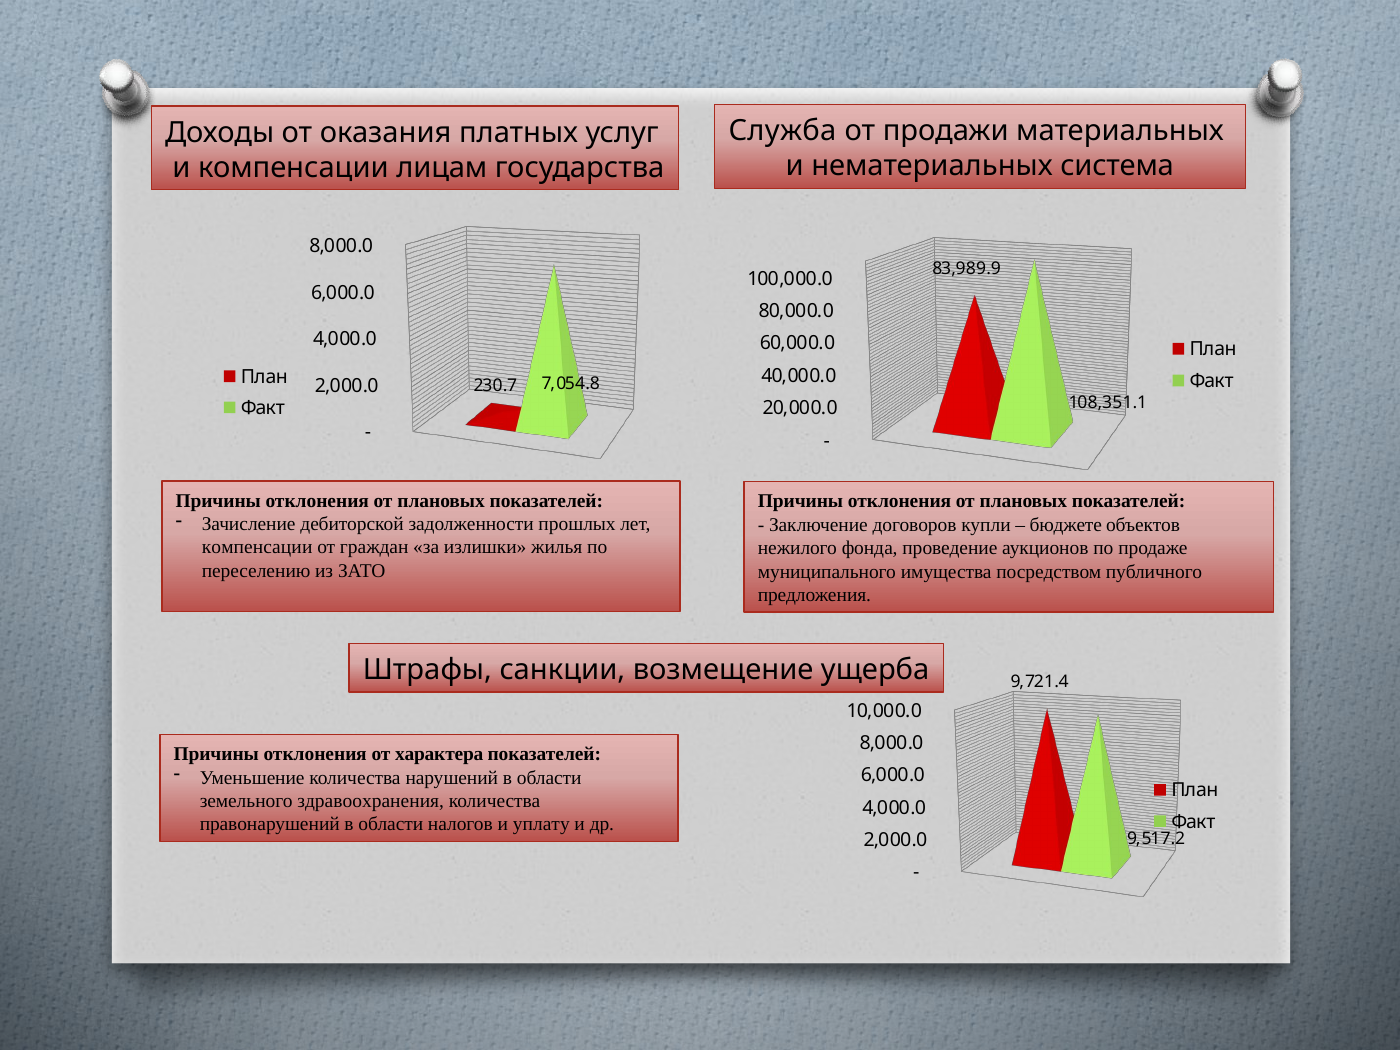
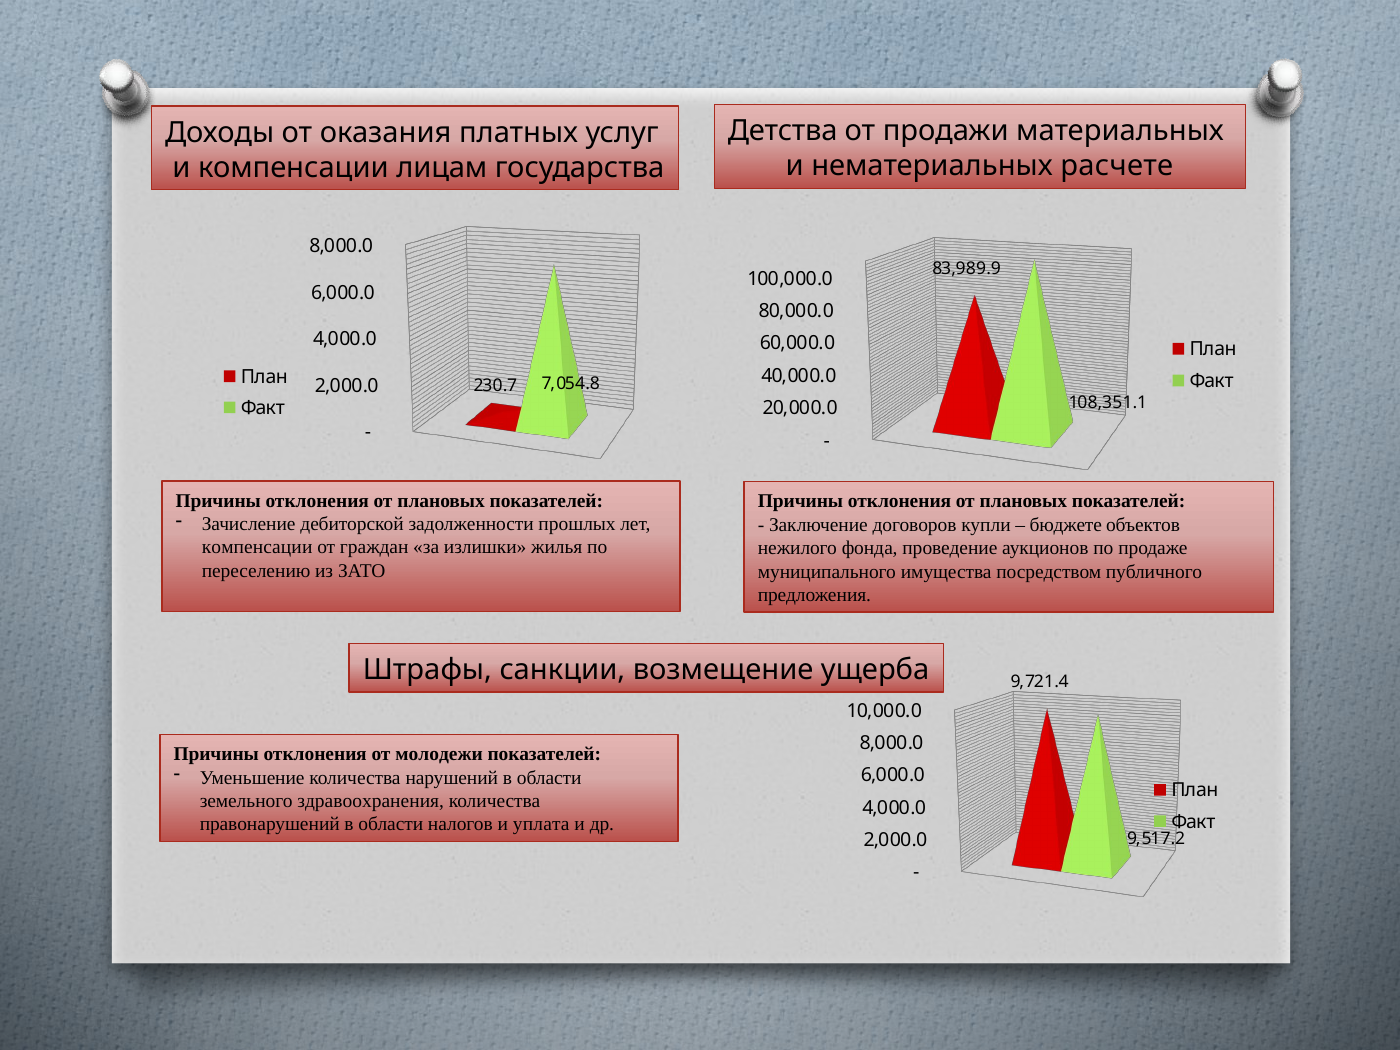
Служба: Служба -> Детства (783, 131)
система: система -> расчете (1117, 166)
характера: характера -> молодежи (439, 754)
уплату: уплату -> уплата (541, 824)
